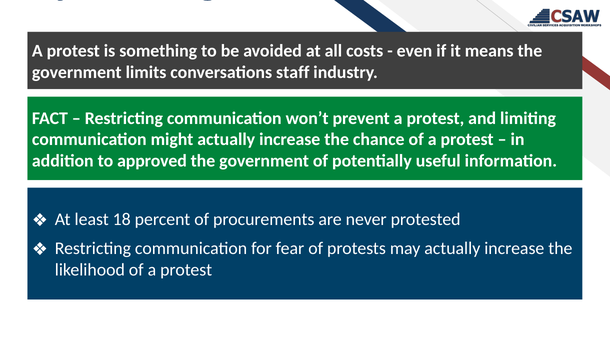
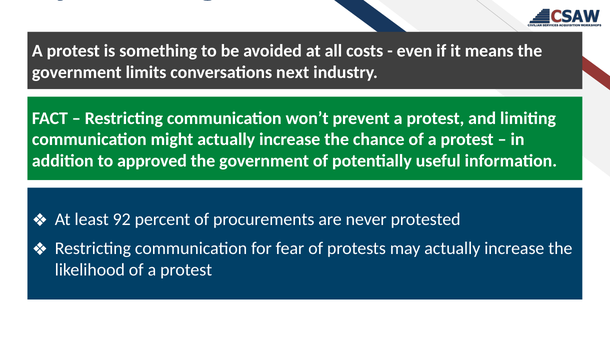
staff: staff -> next (293, 72)
18: 18 -> 92 (122, 220)
